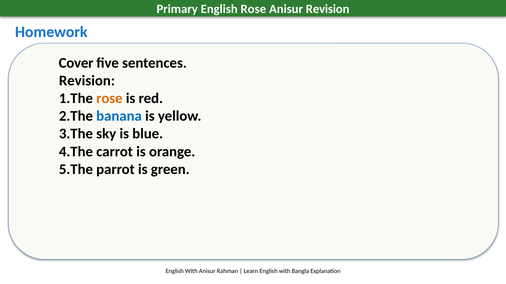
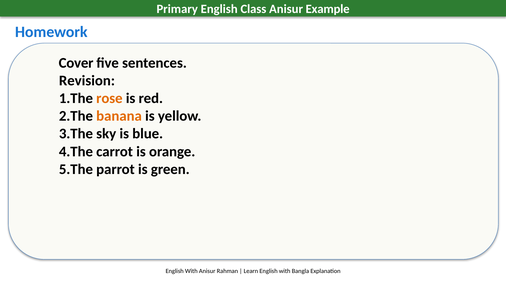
English Rose: Rose -> Class (253, 9)
Anisur Revision: Revision -> Example (328, 9)
banana colour: blue -> orange (119, 116)
